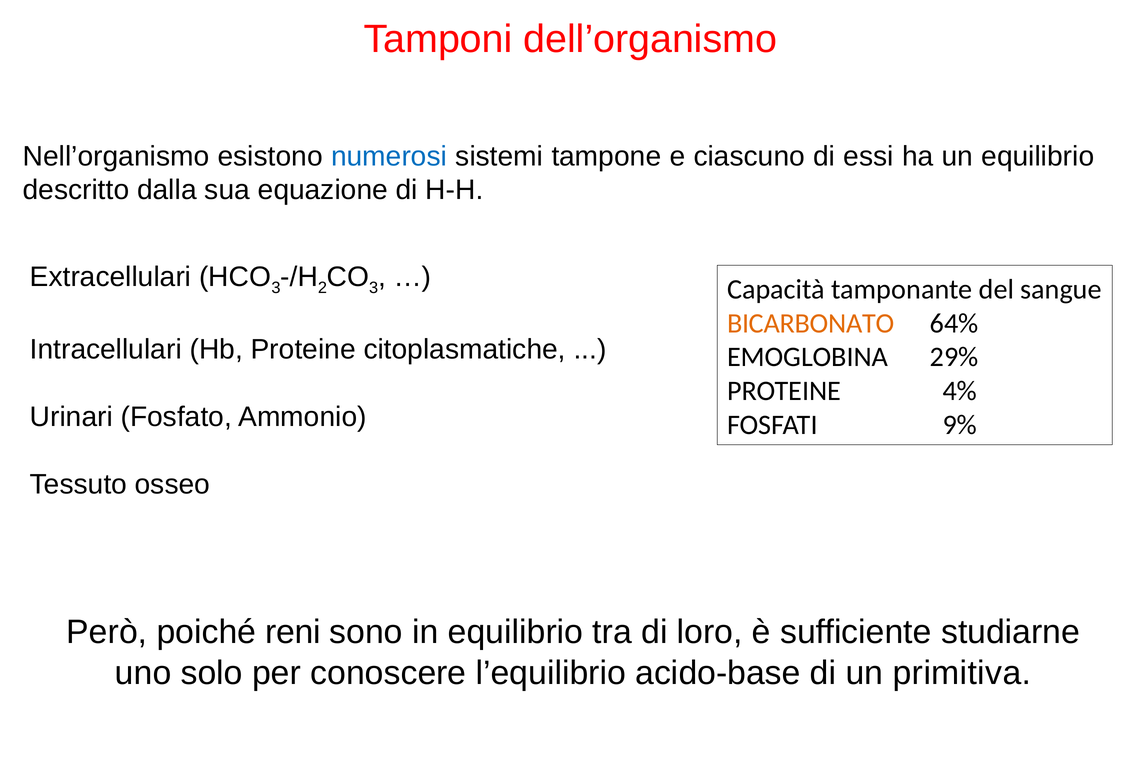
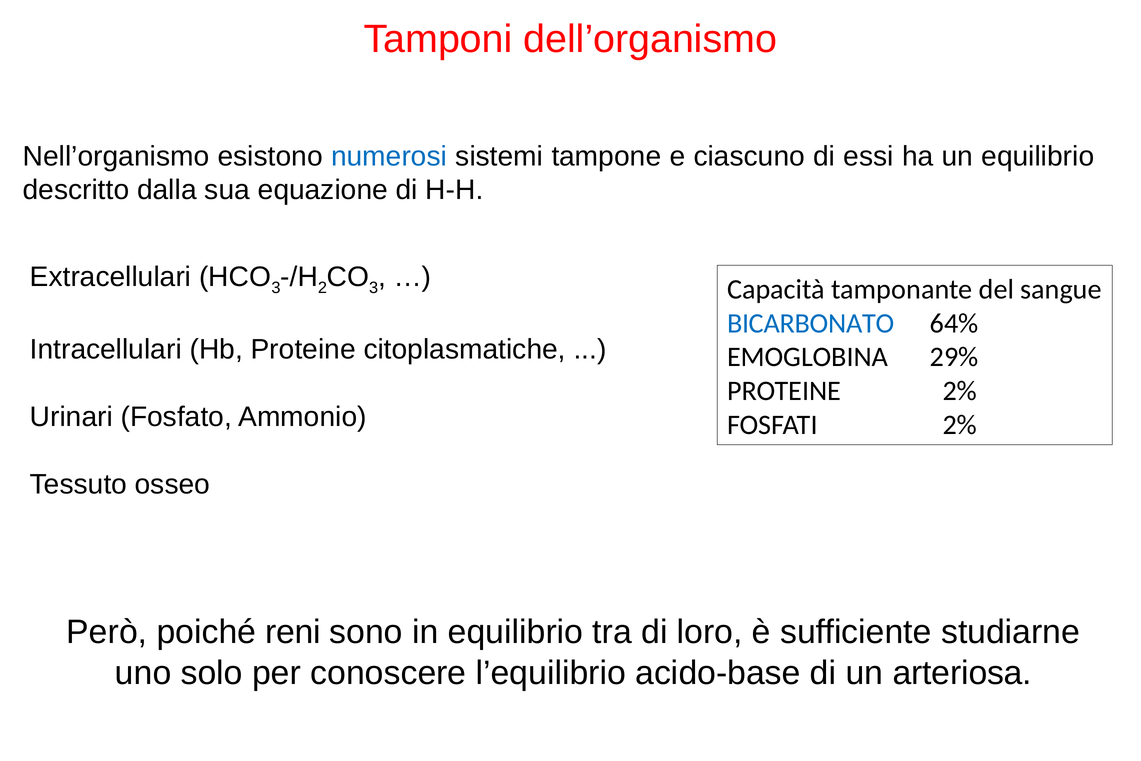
BICARBONATO colour: orange -> blue (811, 323)
PROTEINE 4%: 4% -> 2% (960, 391)
FOSFATI 9%: 9% -> 2% (960, 425)
primitiva: primitiva -> arteriosa (962, 673)
